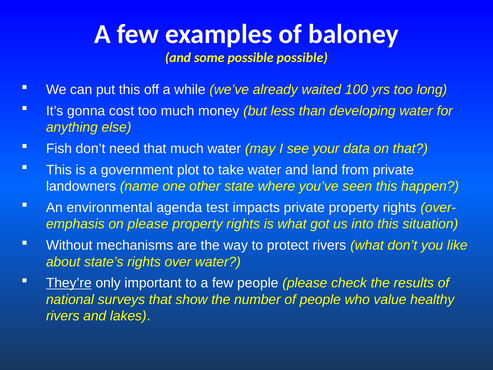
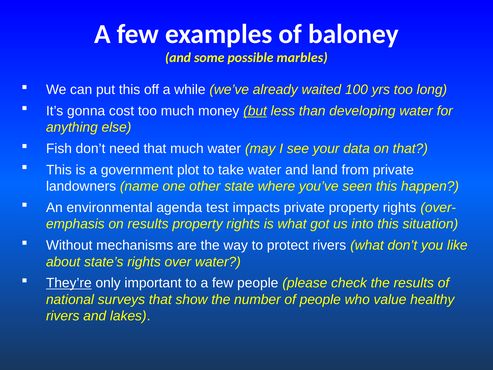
possible possible: possible -> marbles (302, 58)
but underline: none -> present (255, 111)
on please: please -> results (148, 224)
